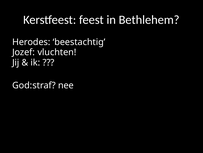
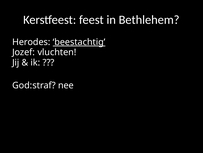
beestachtig underline: none -> present (79, 42)
